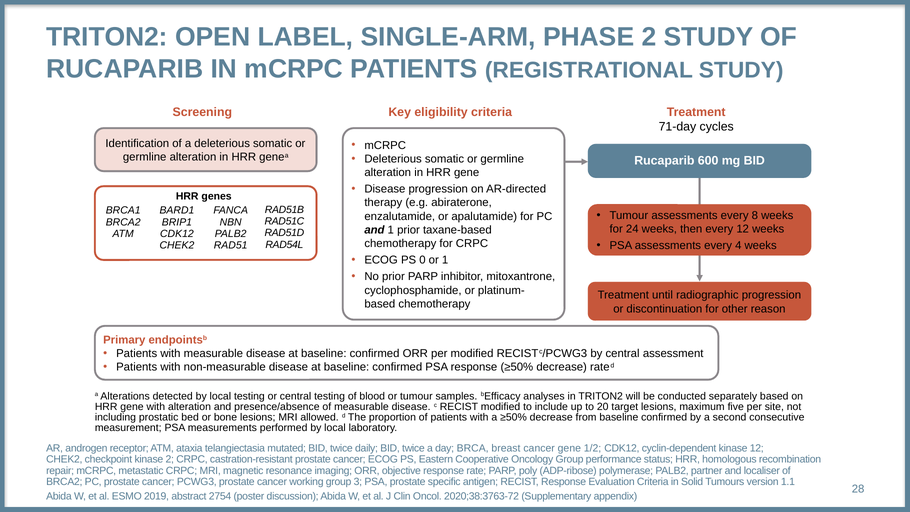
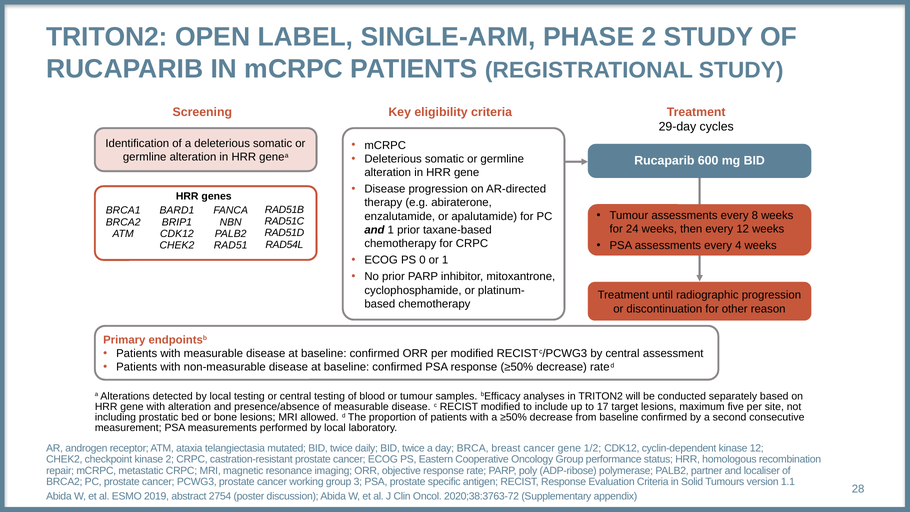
71-day: 71-day -> 29-day (677, 127)
20: 20 -> 17 (603, 407)
